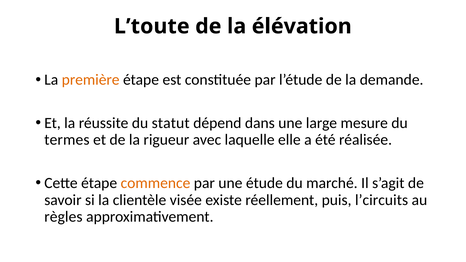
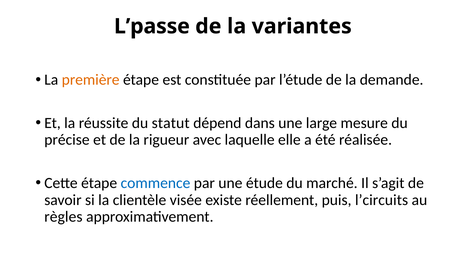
L’toute: L’toute -> L’passe (152, 26)
élévation: élévation -> variantes (302, 26)
termes: termes -> précise (67, 140)
commence colour: orange -> blue (155, 183)
